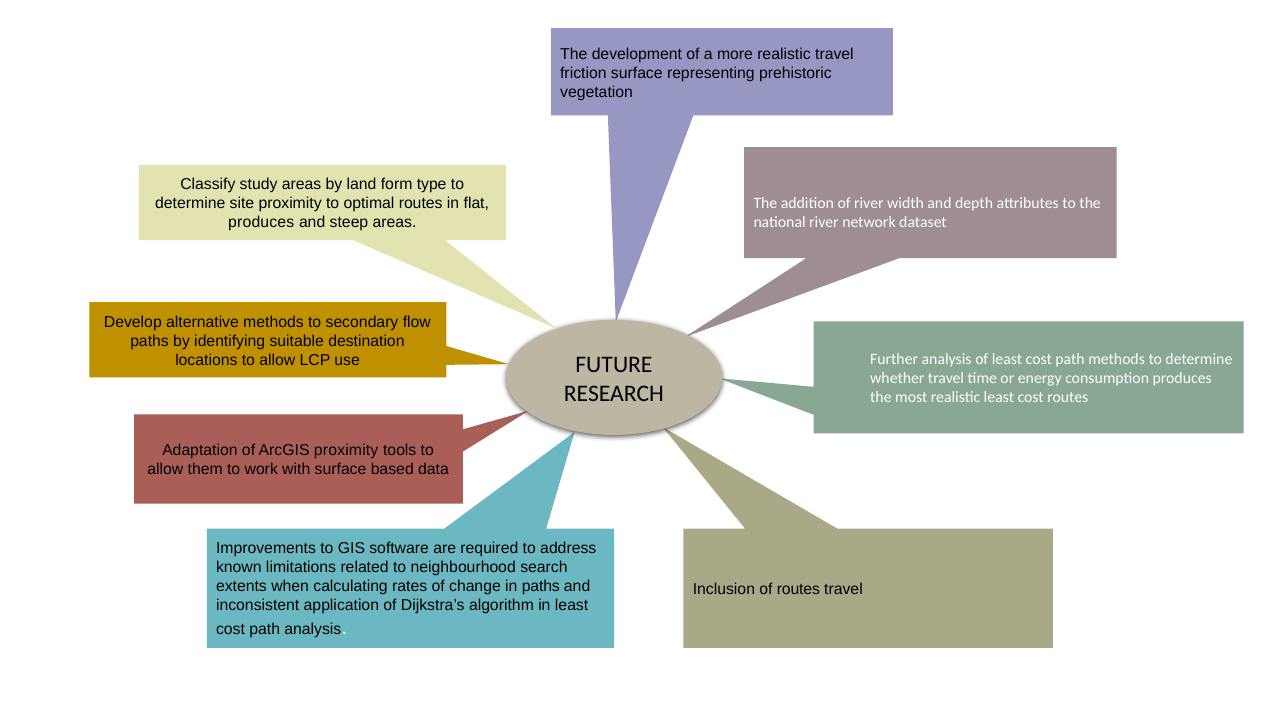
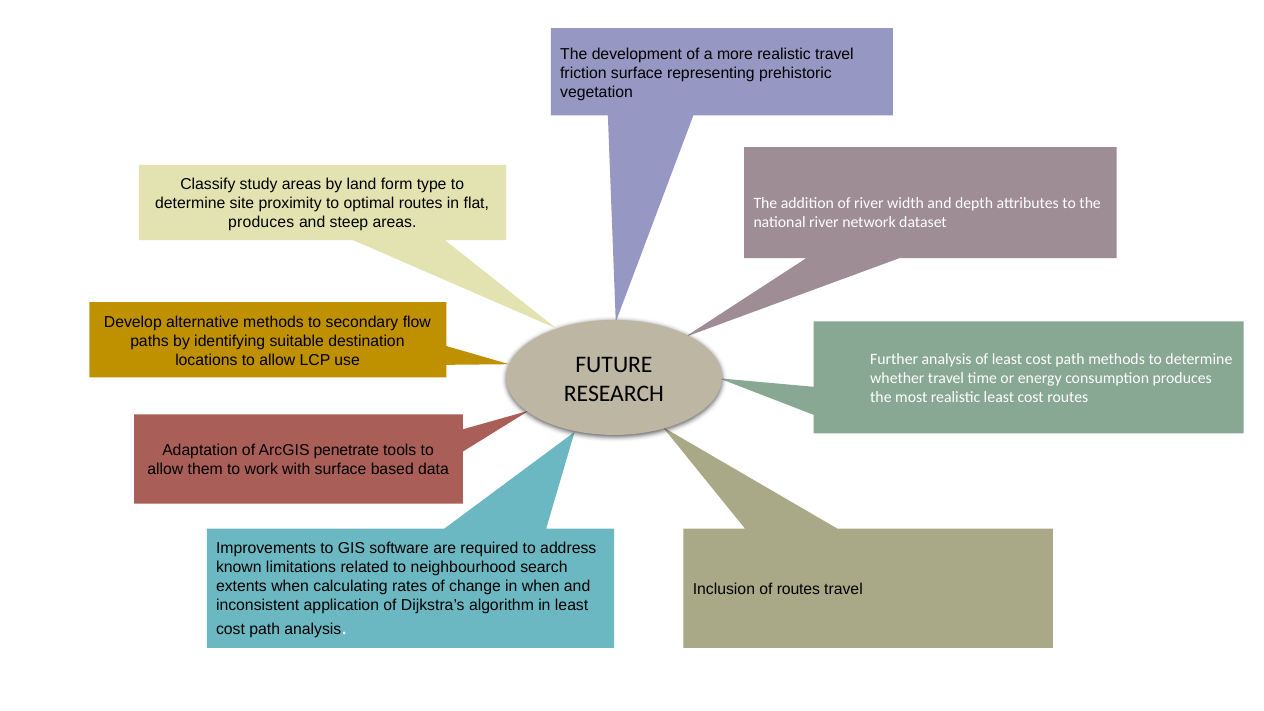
ArcGIS proximity: proximity -> penetrate (346, 451)
in paths: paths -> when (541, 586)
